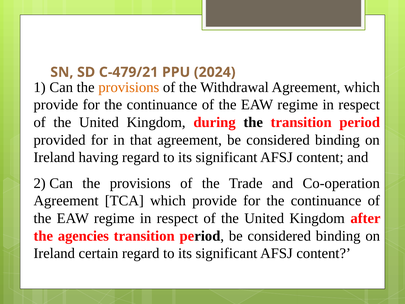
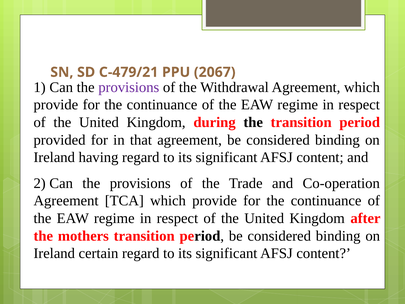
2024: 2024 -> 2067 (215, 72)
provisions colour: orange -> purple (129, 87)
agencies: agencies -> mothers (83, 236)
